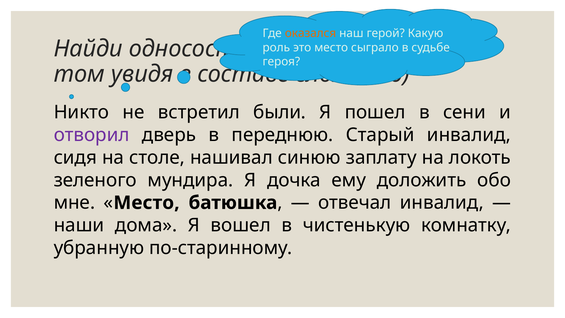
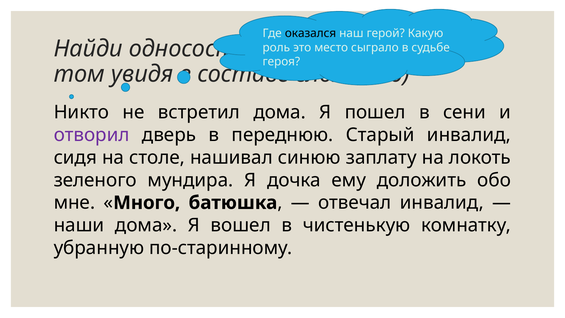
оказался colour: orange -> black (310, 33)
встретил были: были -> дома (280, 112)
Место: Место -> Много (147, 203)
